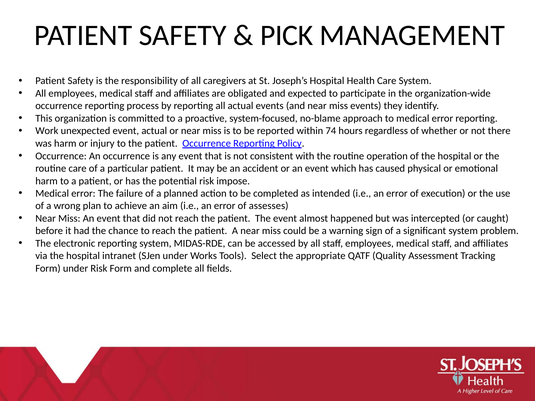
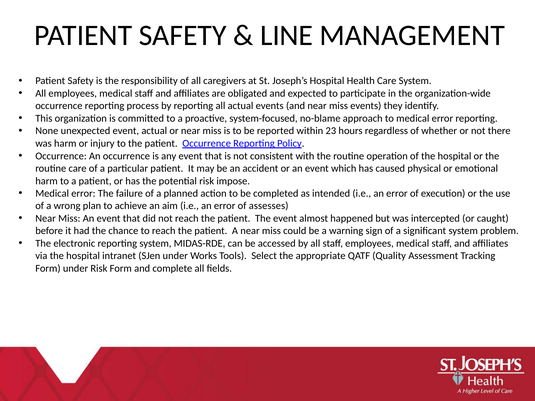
PICK: PICK -> LINE (287, 35)
Work: Work -> None (47, 131)
74: 74 -> 23 (331, 131)
